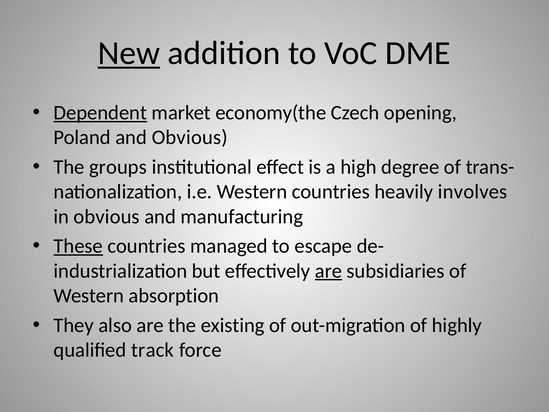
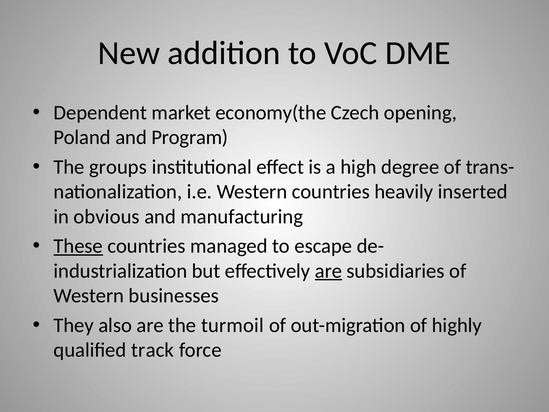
New underline: present -> none (129, 53)
Dependent underline: present -> none (100, 113)
and Obvious: Obvious -> Program (190, 137)
involves: involves -> inserted (473, 192)
absorption: absorption -> businesses (174, 295)
existing: existing -> turmoil (233, 325)
